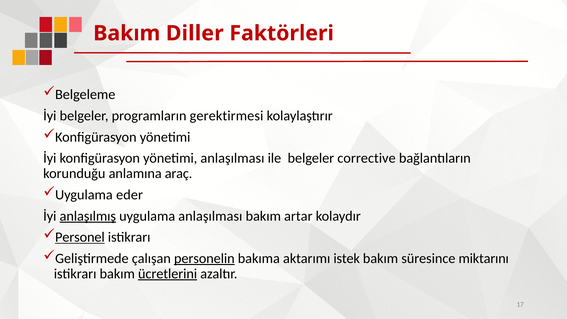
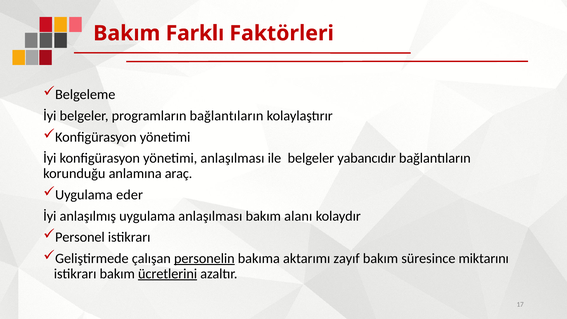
Diller: Diller -> Farklı (195, 33)
programların gerektirmesi: gerektirmesi -> bağlantıların (227, 116)
corrective: corrective -> yabancıdır (367, 158)
anlaşılmış underline: present -> none (88, 216)
artar: artar -> alanı (298, 216)
Personel underline: present -> none (80, 237)
istek: istek -> zayıf (347, 258)
